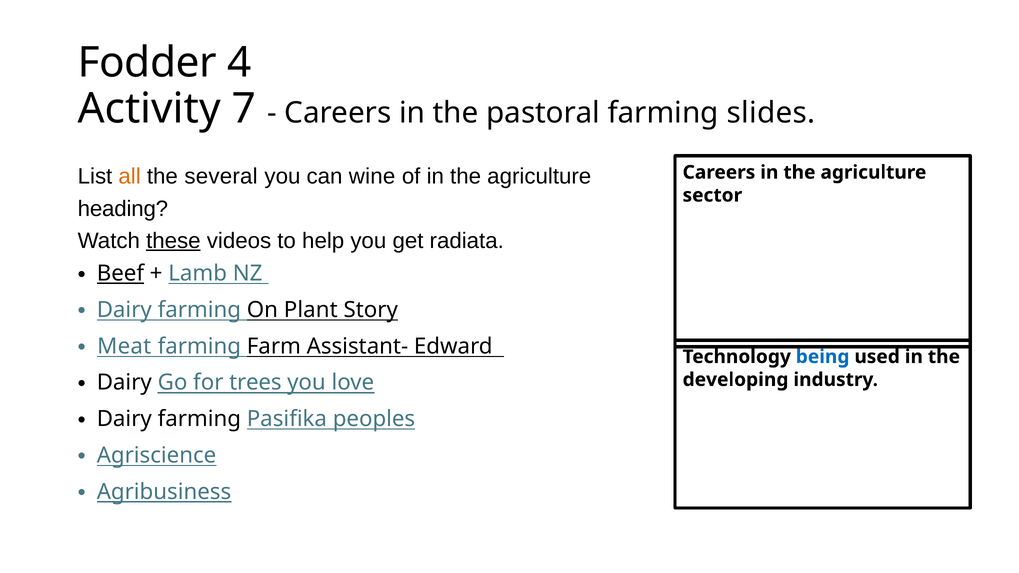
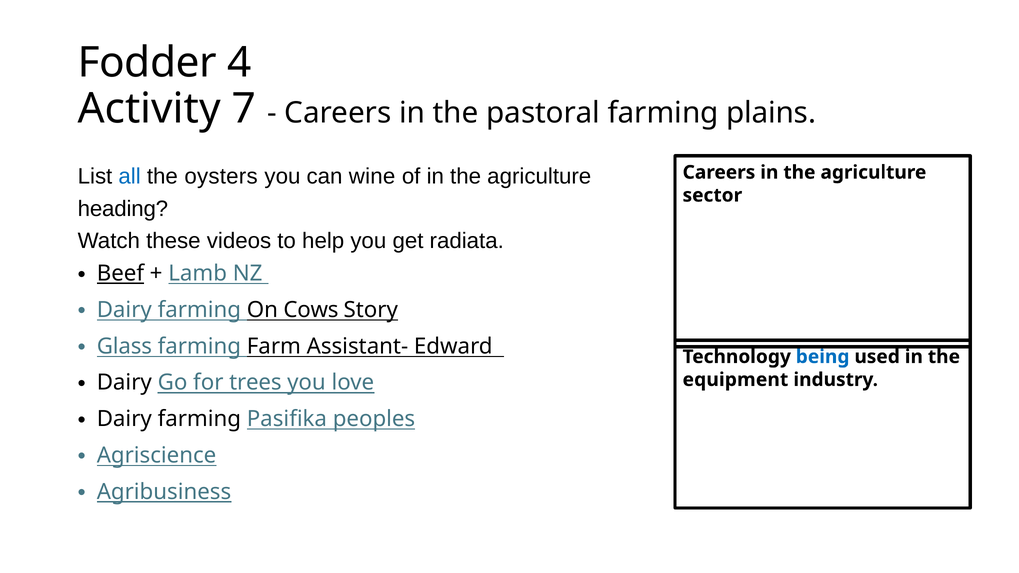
slides: slides -> plains (771, 113)
all colour: orange -> blue (130, 177)
several: several -> oysters (221, 177)
these underline: present -> none (173, 241)
Plant: Plant -> Cows (311, 310)
Meat: Meat -> Glass (124, 346)
developing: developing -> equipment (735, 380)
